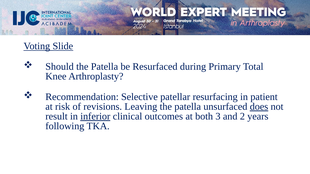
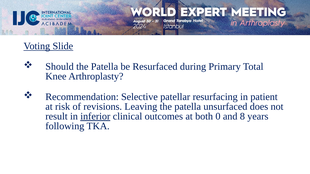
does underline: present -> none (259, 107)
3: 3 -> 0 (218, 117)
2: 2 -> 8 (242, 117)
